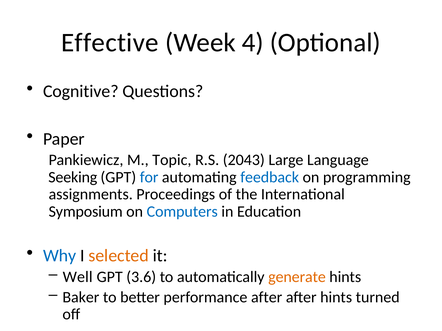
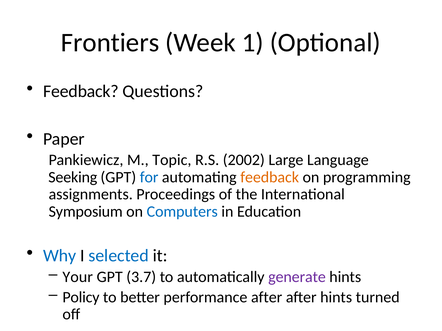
Effective: Effective -> Frontiers (110, 43)
4: 4 -> 1 (253, 43)
Cognitive: Cognitive -> Feedback (81, 91)
2043: 2043 -> 2002 (244, 160)
feedback colour: blue -> orange (270, 177)
selected colour: orange -> blue (119, 256)
Well: Well -> Your (78, 277)
3.6: 3.6 -> 3.7 (141, 277)
generate colour: orange -> purple (297, 277)
Baker: Baker -> Policy (81, 298)
